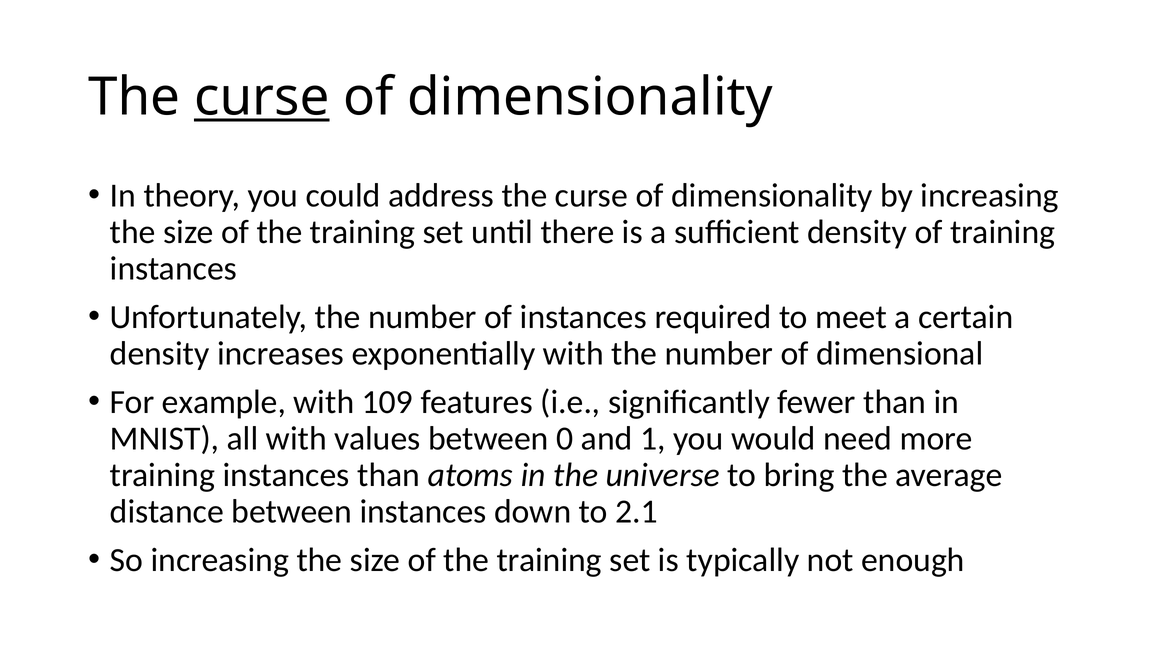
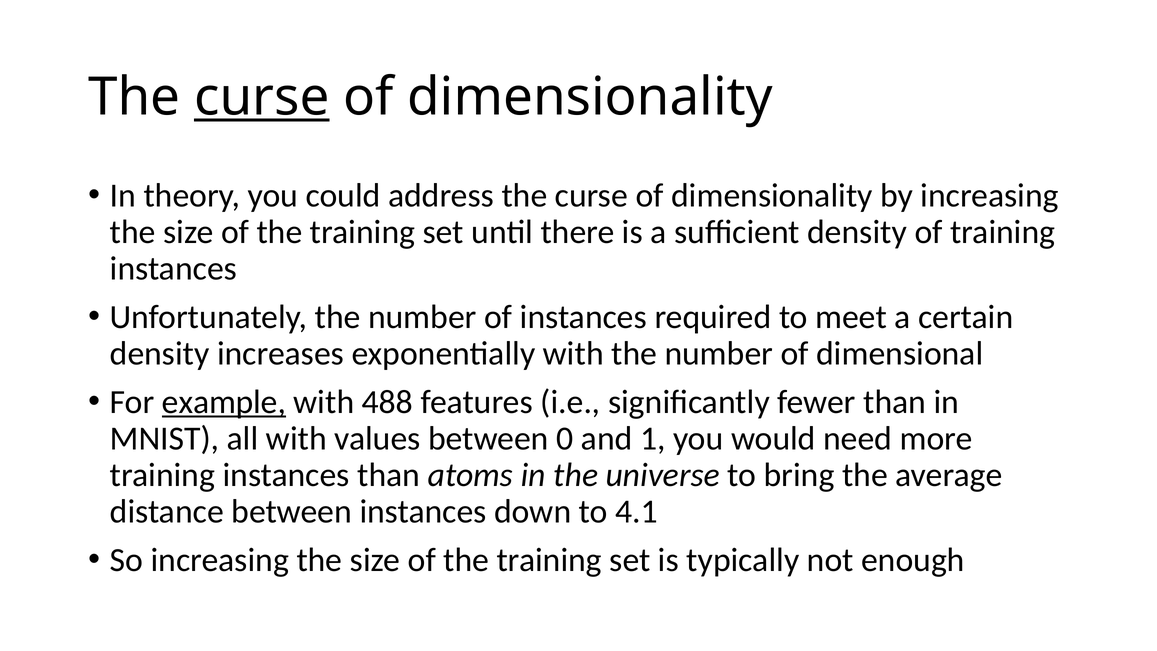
example underline: none -> present (224, 402)
109: 109 -> 488 (387, 402)
2.1: 2.1 -> 4.1 (637, 511)
